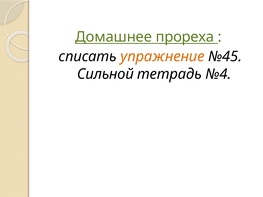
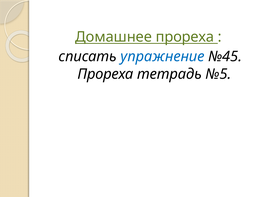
упражнение colour: orange -> blue (162, 57)
Сильной: Сильной -> Прореха (105, 74)
№4: №4 -> №5 (218, 74)
